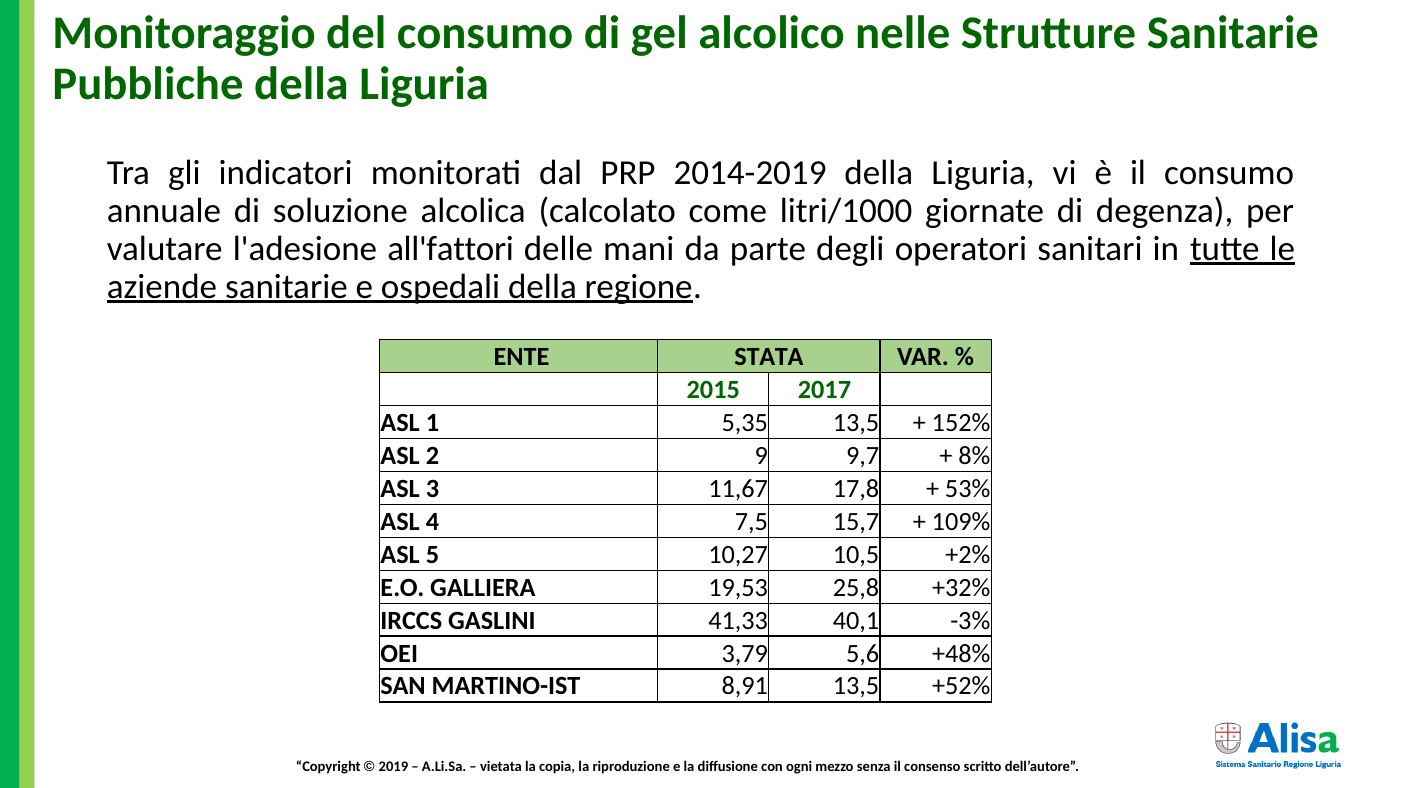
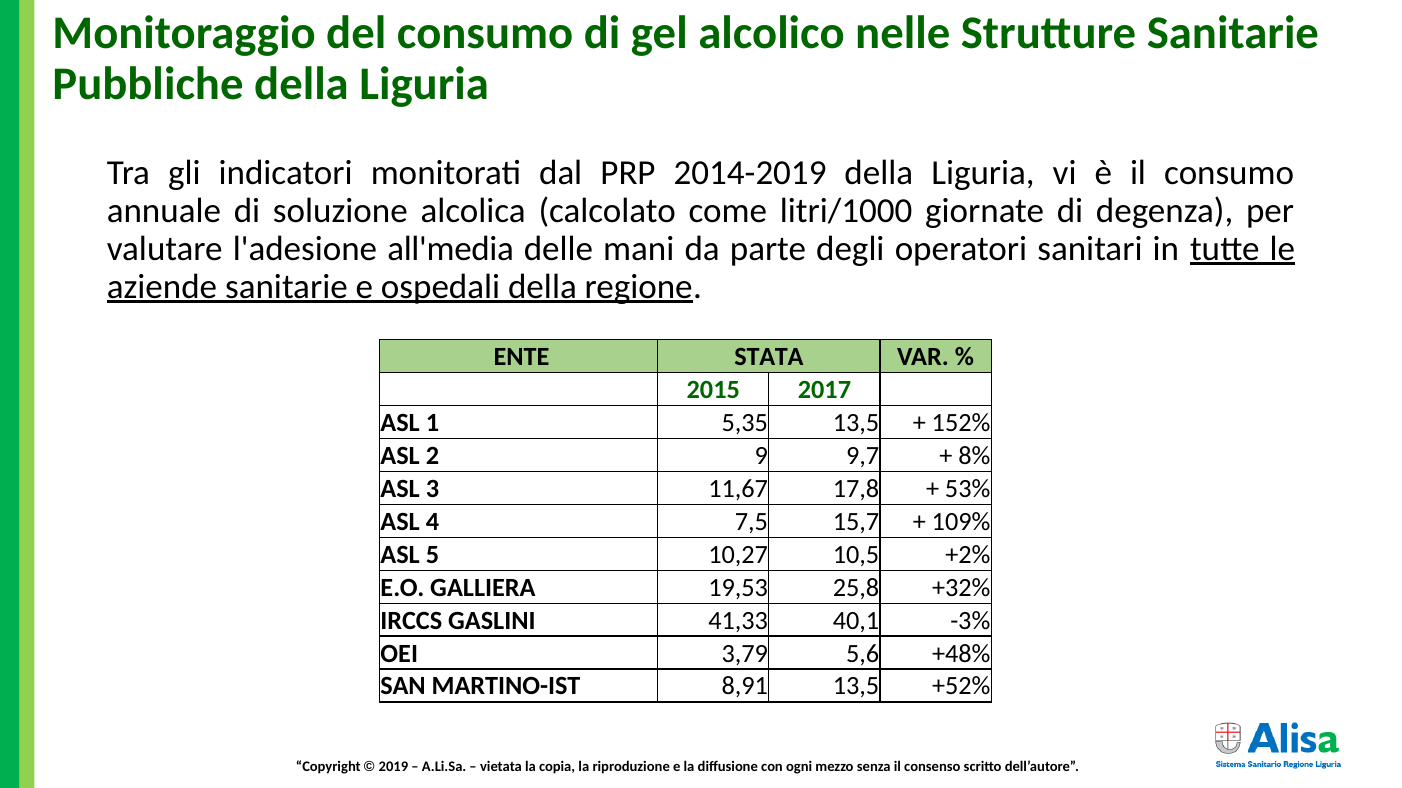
all'fattori: all'fattori -> all'media (451, 249)
